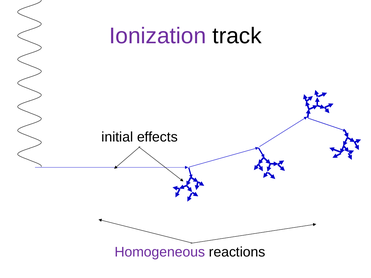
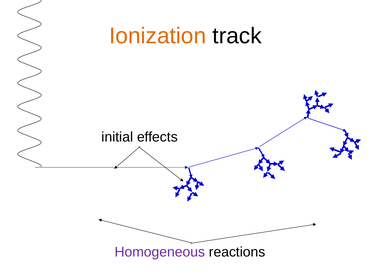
Ionization colour: purple -> orange (158, 36)
